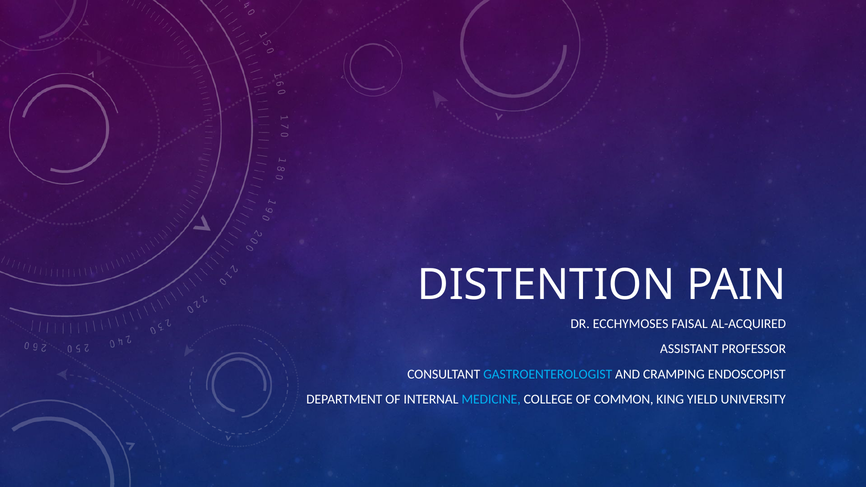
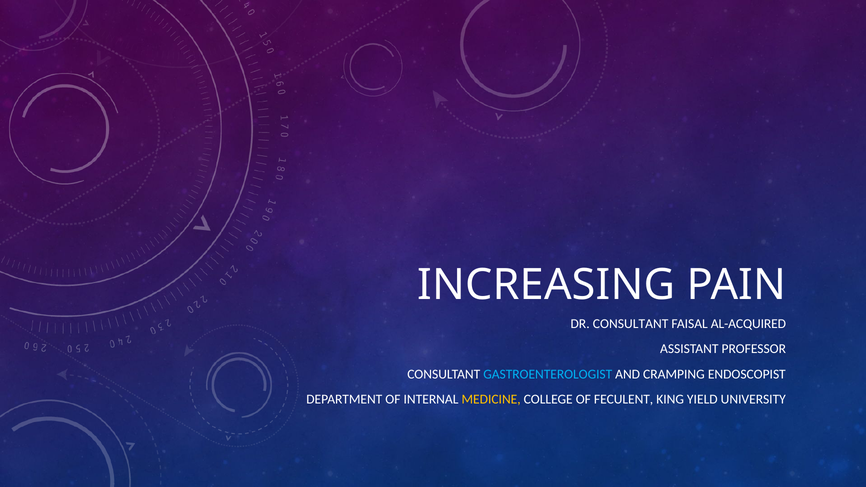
DISTENTION: DISTENTION -> INCREASING (546, 285)
DR ECCHYMOSES: ECCHYMOSES -> CONSULTANT (631, 324)
MEDICINE colour: light blue -> yellow (491, 400)
COMMON: COMMON -> FECULENT (624, 400)
